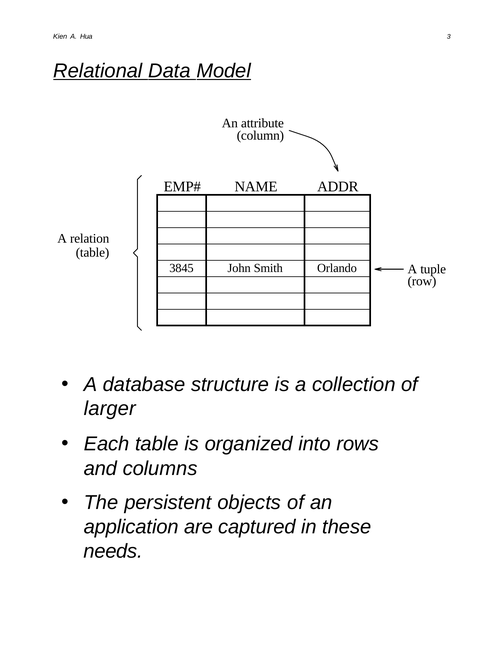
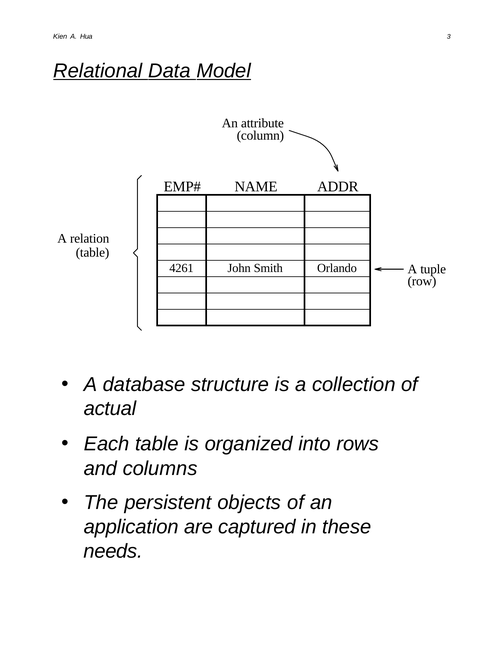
3845: 3845 -> 4261 (181, 268)
larger: larger -> actual (110, 408)
